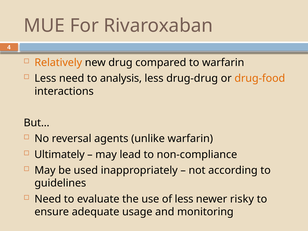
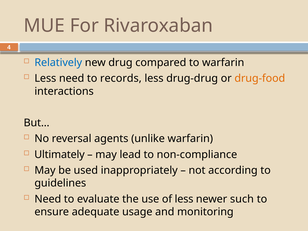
Relatively colour: orange -> blue (58, 63)
analysis: analysis -> records (121, 78)
risky: risky -> such (242, 199)
